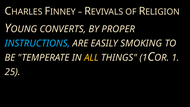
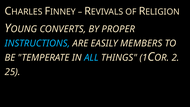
SMOKING: SMOKING -> MEMBERS (141, 43)
ALL colour: yellow -> light blue (91, 58)
1: 1 -> 2 (175, 58)
